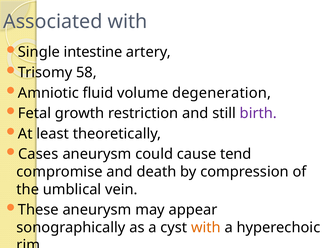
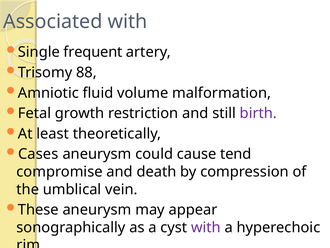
intestine: intestine -> frequent (93, 52)
58: 58 -> 88 (86, 72)
degeneration: degeneration -> malformation (222, 93)
with colour: orange -> purple (206, 227)
